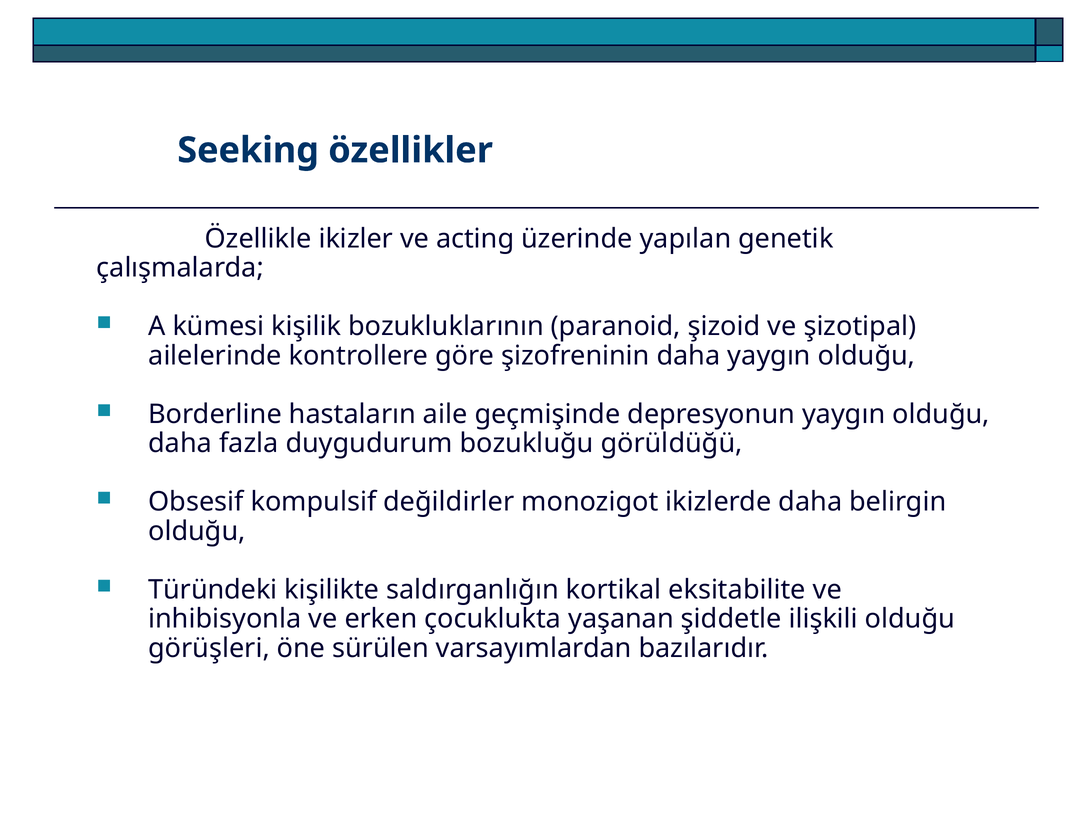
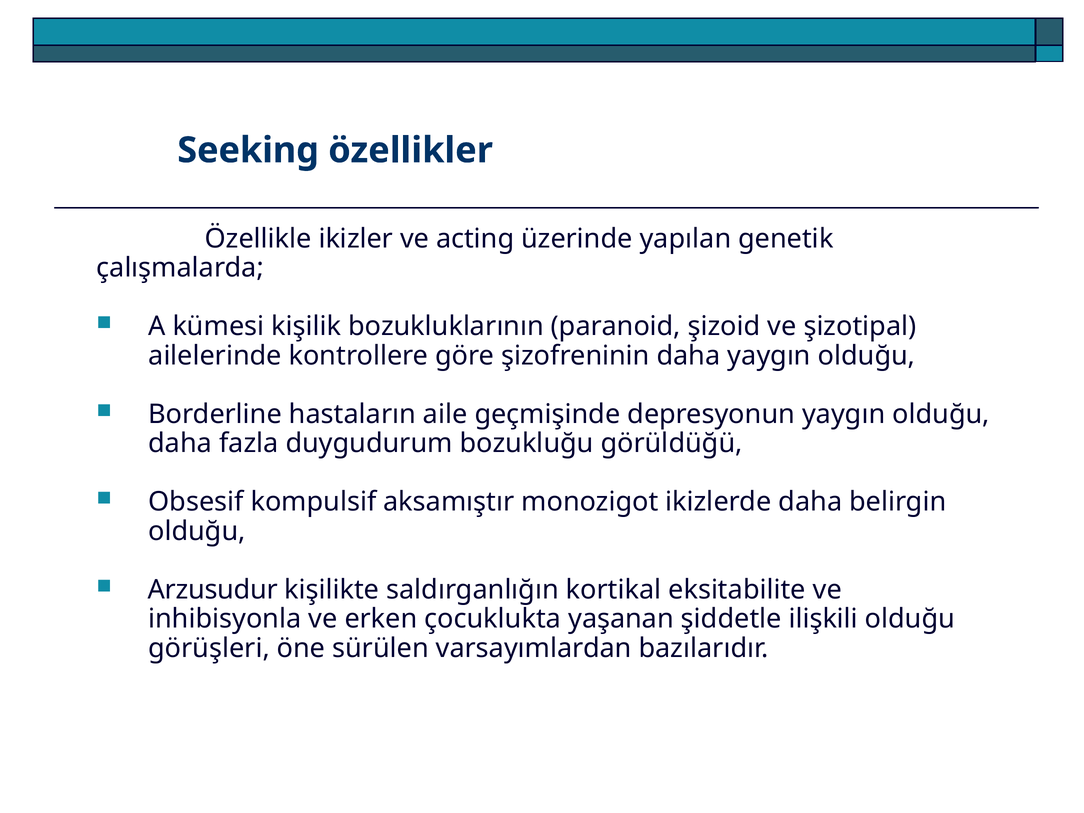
değildirler: değildirler -> aksamıştır (449, 502)
Türündeki: Türündeki -> Arzusudur (213, 590)
